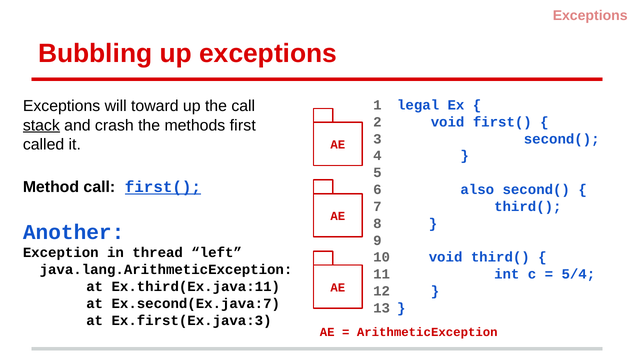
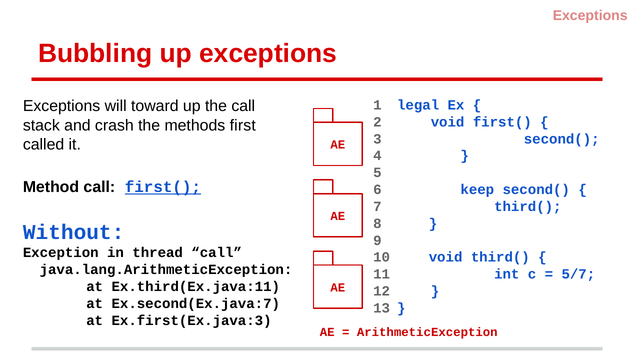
stack underline: present -> none (41, 125)
also: also -> keep (477, 189)
Another: Another -> Without (74, 232)
thread left: left -> call (217, 253)
5/4: 5/4 -> 5/7 (578, 274)
